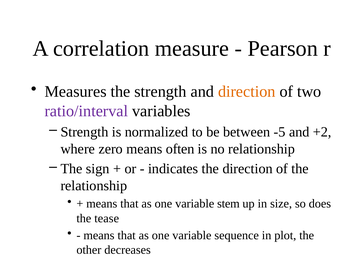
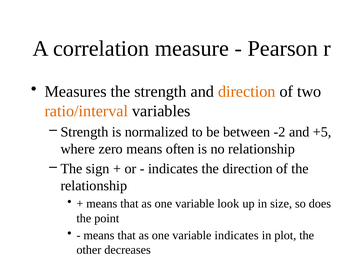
ratio/interval colour: purple -> orange (86, 111)
-5: -5 -> -2 (280, 132)
+2: +2 -> +5 (322, 132)
stem: stem -> look (228, 204)
tease: tease -> point (107, 218)
variable sequence: sequence -> indicates (237, 235)
